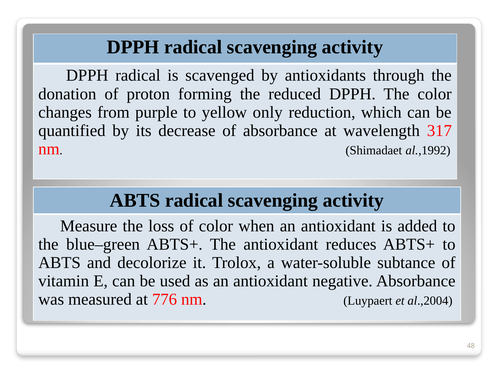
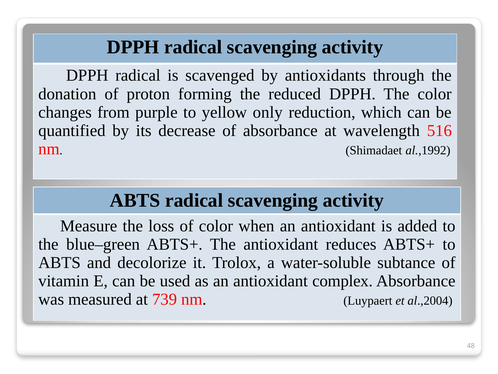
317: 317 -> 516 (439, 130)
negative: negative -> complex (343, 281)
776: 776 -> 739 (165, 299)
